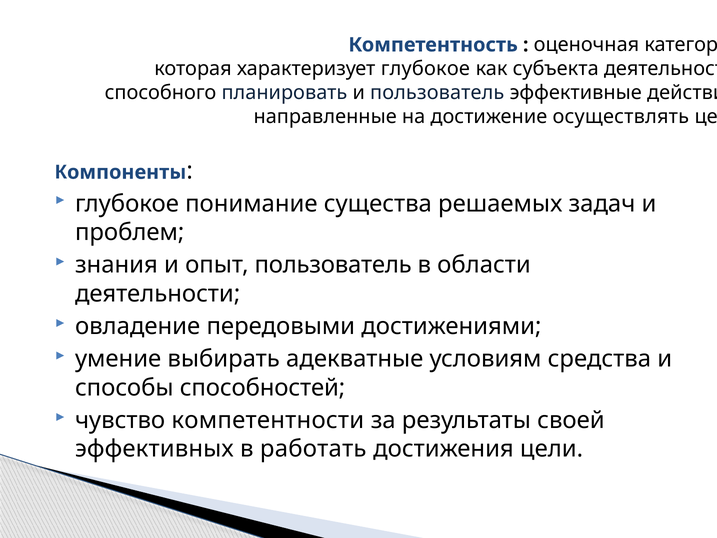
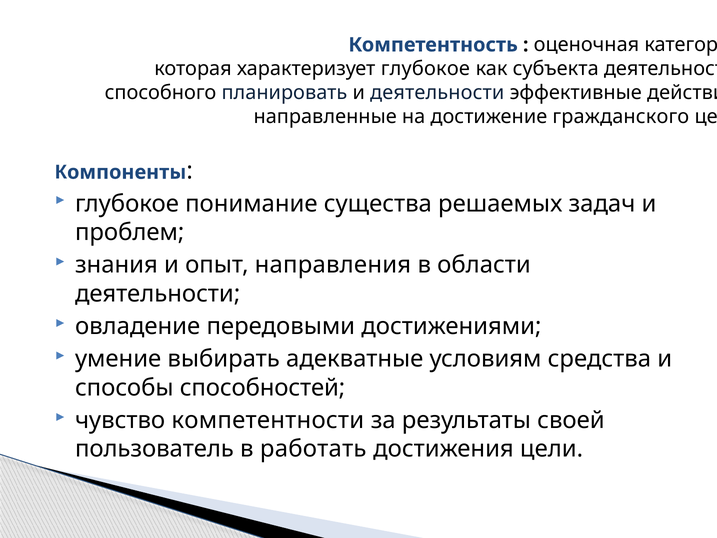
и пользователь: пользователь -> деятельности (437, 93)
осуществлять: осуществлять -> гражданского (621, 117)
опыт пользователь: пользователь -> направления (333, 265)
эффективных: эффективных -> пользователь (154, 449)
